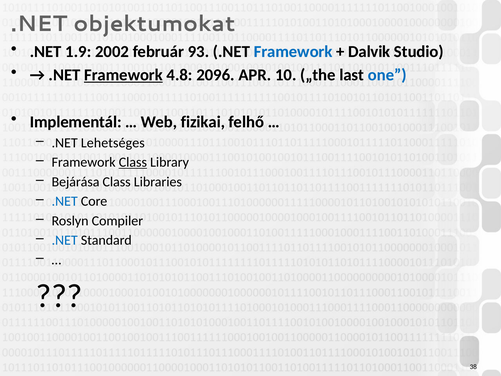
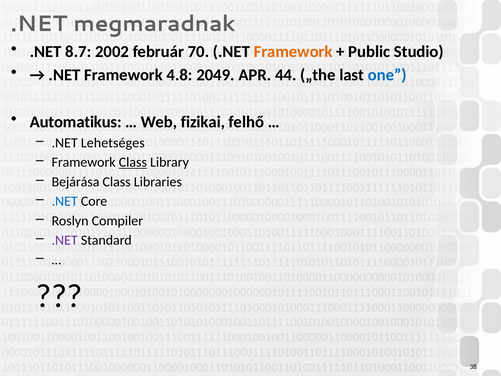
objektumokat: objektumokat -> megmaradnak (155, 24)
1.9: 1.9 -> 8.7 (78, 52)
93: 93 -> 70 (199, 52)
Framework colour: blue -> orange (293, 52)
Dalvik: Dalvik -> Public (369, 52)
Framework underline: present -> none (123, 75)
2096: 2096 -> 2049 (215, 75)
10: 10 -> 44 (286, 75)
Implementál: Implementál -> Automatikus (76, 122)
.NET colour: blue -> purple (65, 240)
